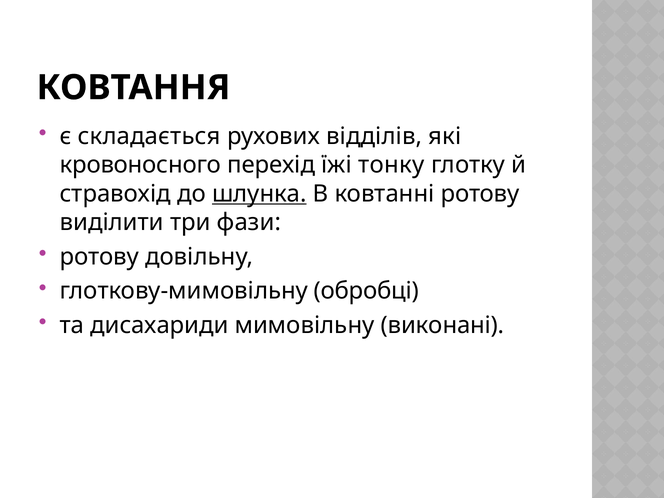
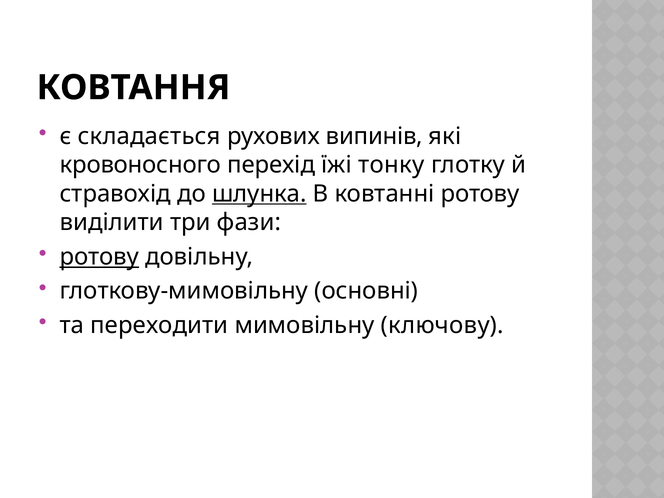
відділів: відділів -> випинів (374, 136)
ротову underline: none -> present (99, 257)
обробці: обробці -> основні (366, 291)
дисахариди: дисахариди -> переходити (159, 325)
виконані: виконані -> ключову (442, 325)
